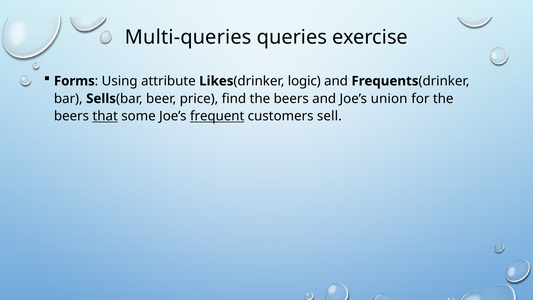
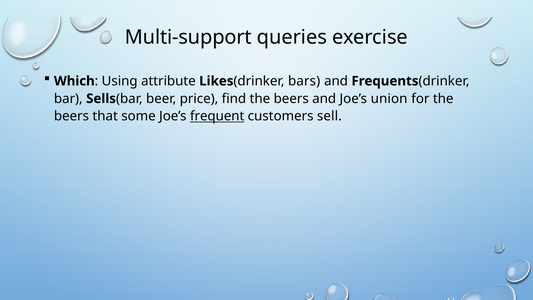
Multi-queries: Multi-queries -> Multi-support (188, 37)
Forms: Forms -> Which (74, 81)
logic: logic -> bars (304, 81)
that underline: present -> none (105, 116)
